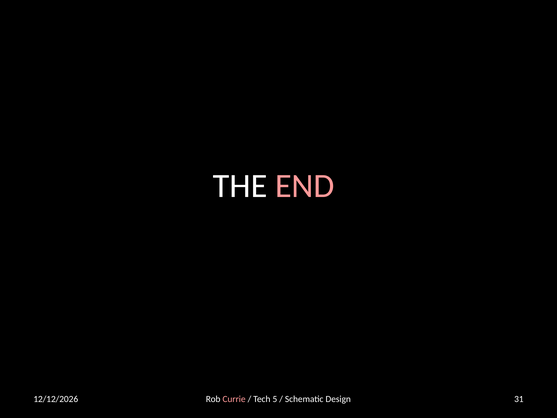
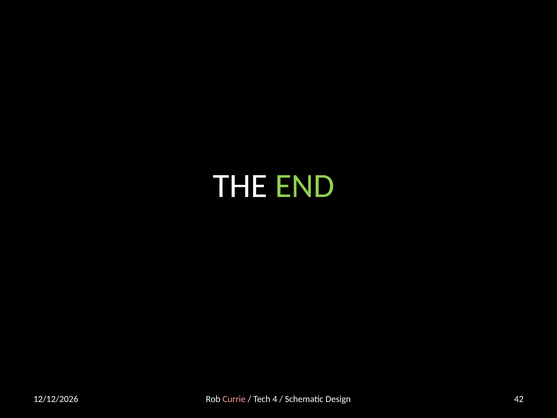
END colour: pink -> light green (305, 186)
5: 5 -> 4 (275, 399)
31: 31 -> 42 (519, 399)
